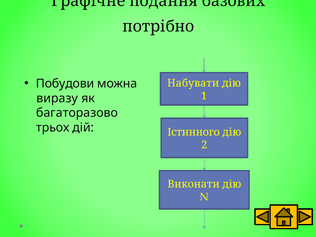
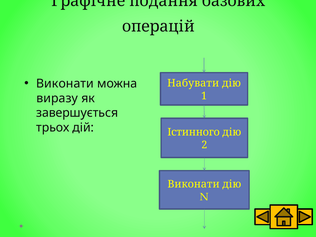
потрібно: потрібно -> операцій (158, 26)
Побудови: Побудови -> Виконати (65, 84)
багаторазово: багаторазово -> завершується (77, 113)
